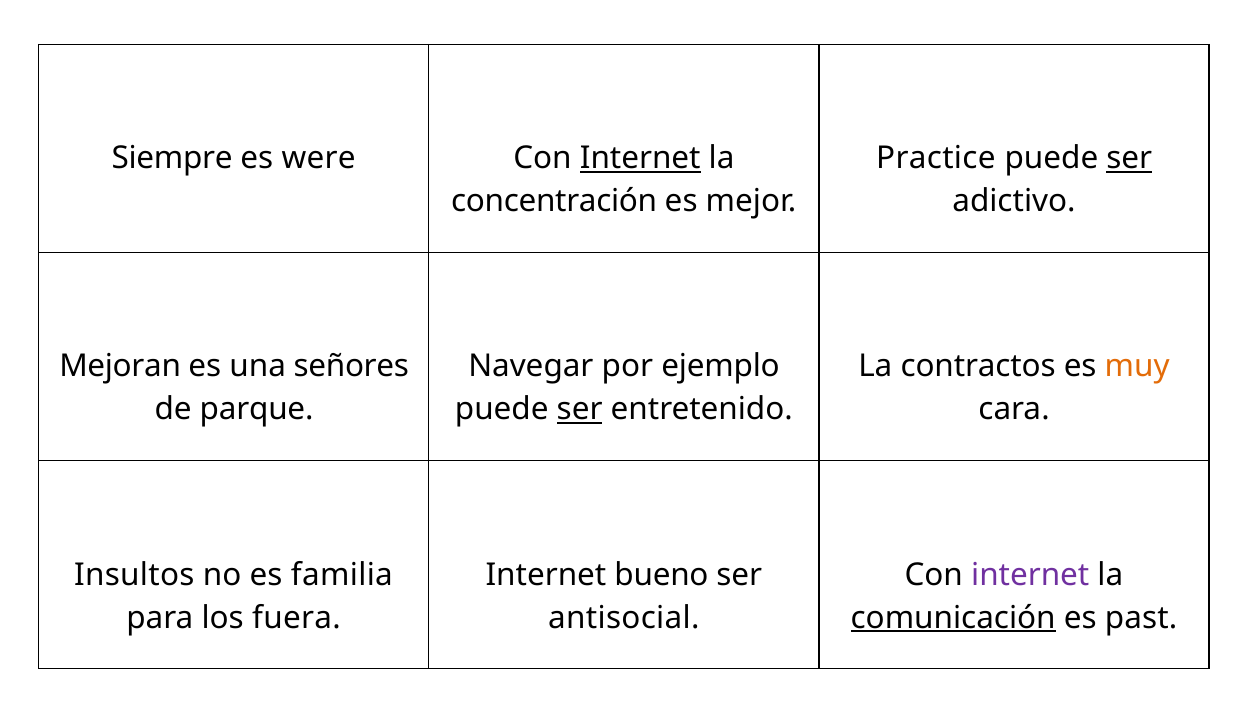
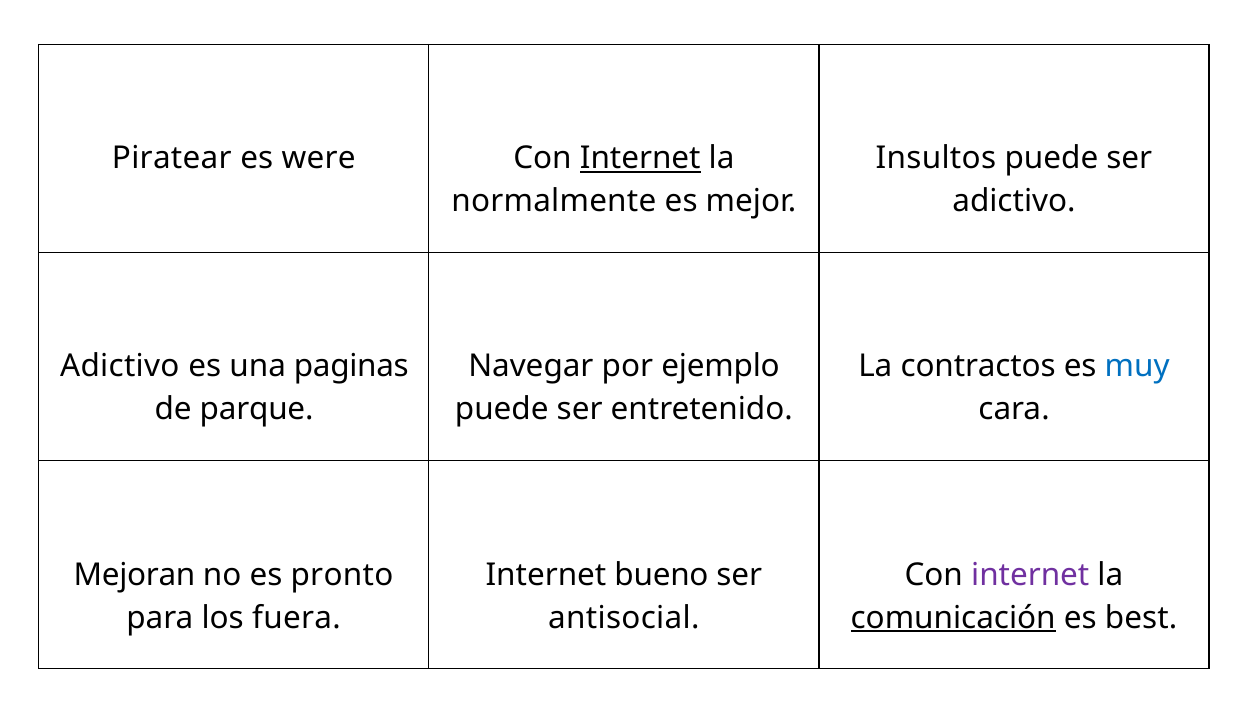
Siempre: Siempre -> Piratear (172, 158)
Practice: Practice -> Insultos (936, 158)
ser underline: present -> none (1129, 158)
concentración: concentración -> normalmente (554, 201)
Mejoran: Mejoran -> Adictivo (120, 367)
señores: señores -> paginas (351, 367)
muy colour: orange -> blue (1137, 367)
ser underline: present -> none (580, 410)
Insultos: Insultos -> Mejoran (135, 575)
familia: familia -> pronto (342, 575)
past: past -> best (1141, 618)
